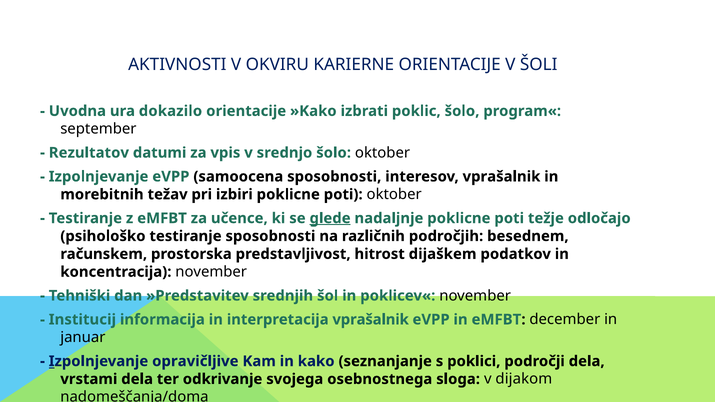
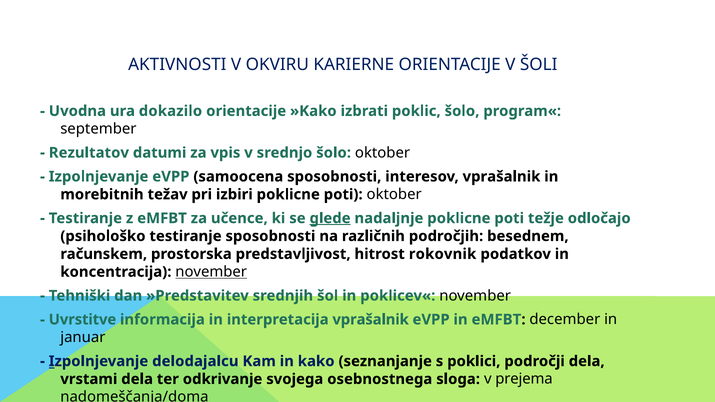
dijaškem: dijaškem -> rokovnik (443, 254)
november underline: none -> present (211, 272)
Institucij: Institucij -> Uvrstitve (82, 320)
opravičljive: opravičljive -> delodajalcu (195, 361)
dijakom: dijakom -> prejema (524, 379)
